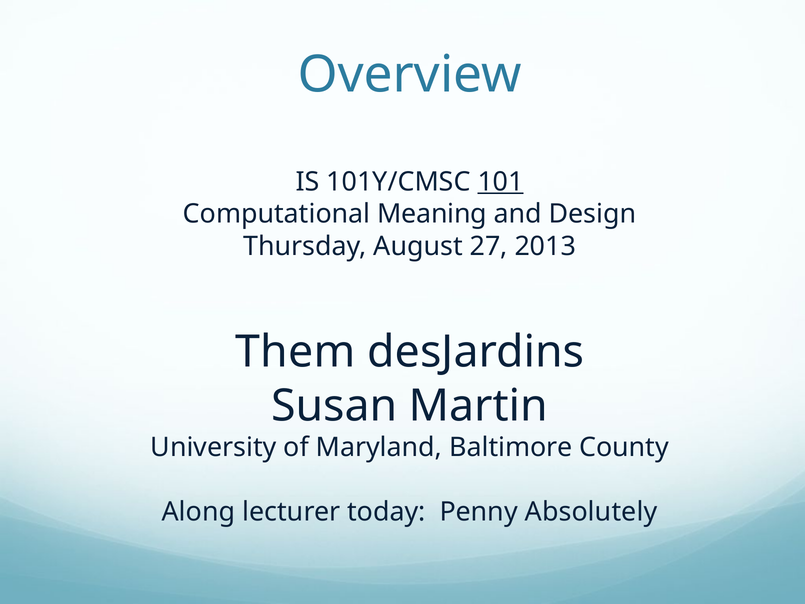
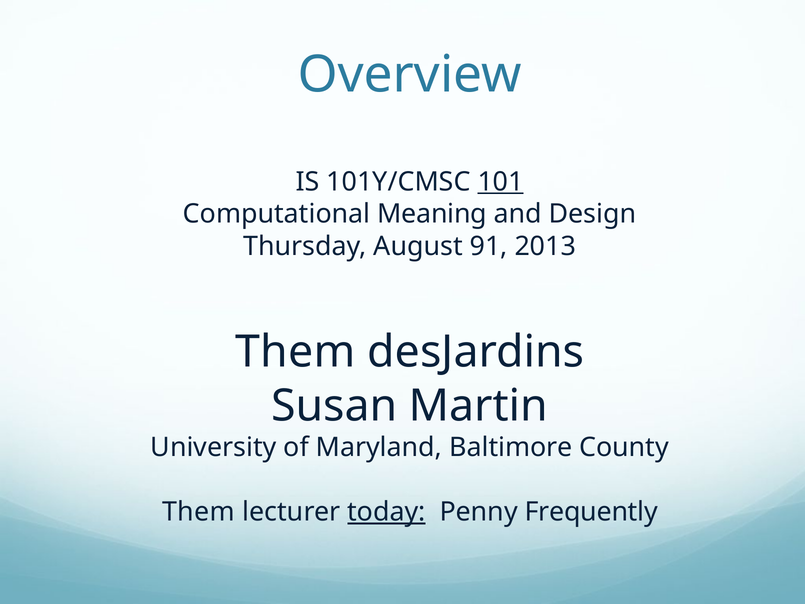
27: 27 -> 91 (489, 246)
Along: Along -> Them (198, 512)
today underline: none -> present (386, 512)
Absolutely: Absolutely -> Frequently (591, 512)
